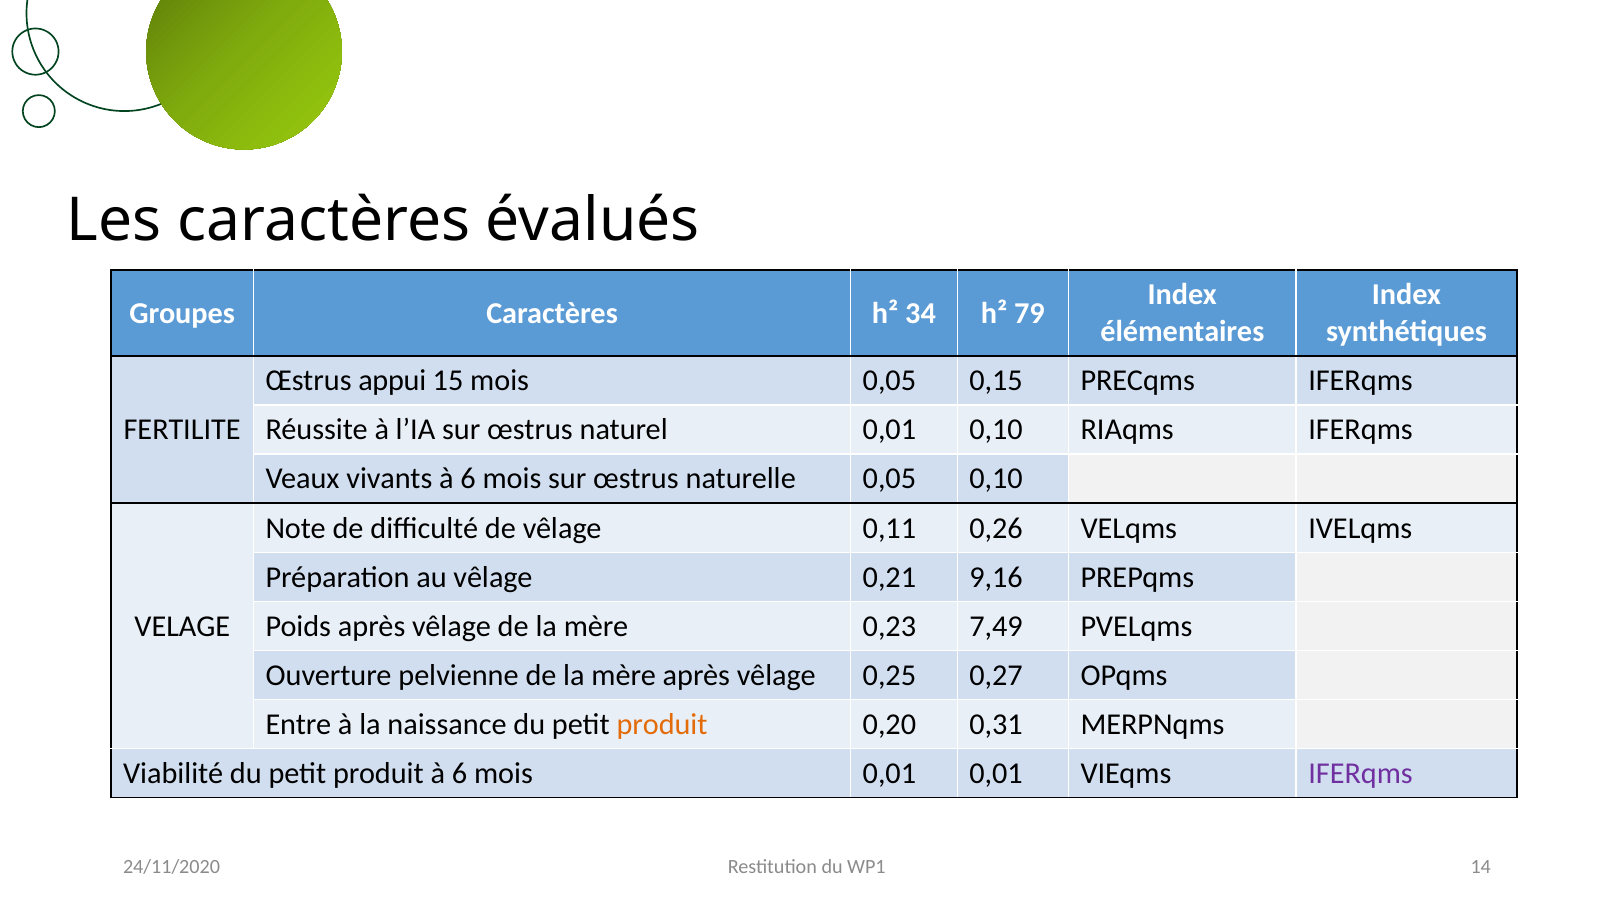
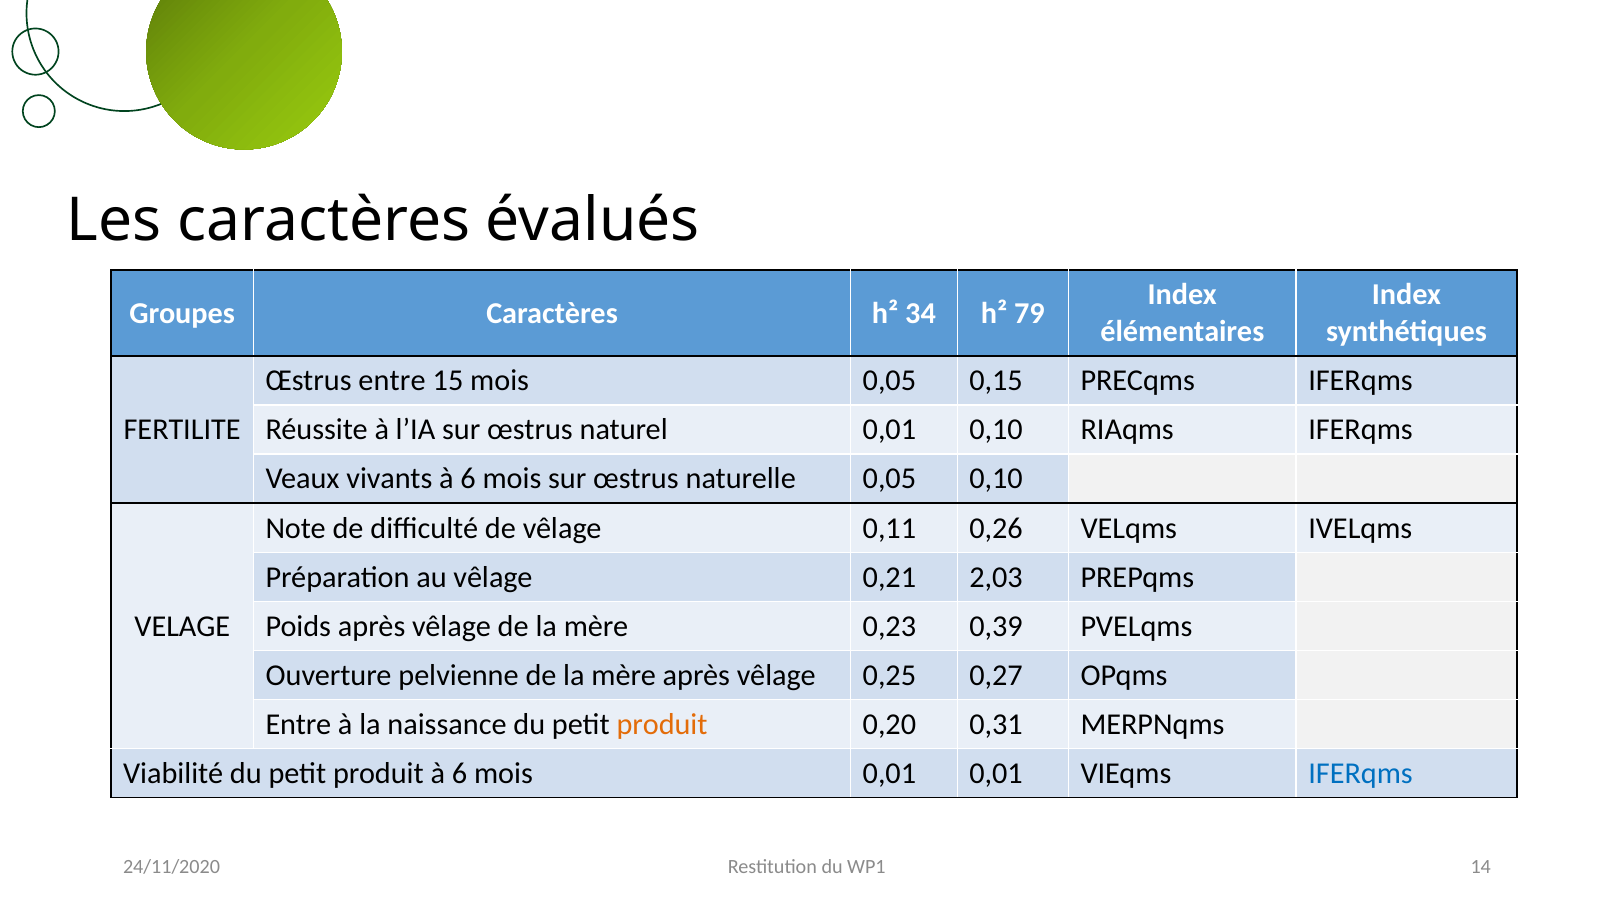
Œstrus appui: appui -> entre (392, 381)
9,16: 9,16 -> 2,03 (996, 577)
7,49: 7,49 -> 0,39 (996, 626)
IFERqms colour: purple -> blue (1361, 773)
